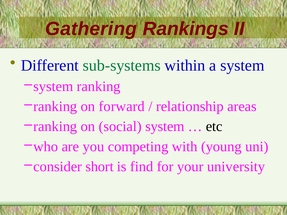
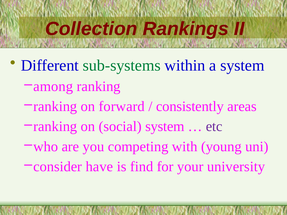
Gathering: Gathering -> Collection (91, 29)
system: system -> among (53, 86)
relationship: relationship -> consistently (190, 107)
etc colour: black -> purple (214, 127)
short: short -> have (99, 167)
